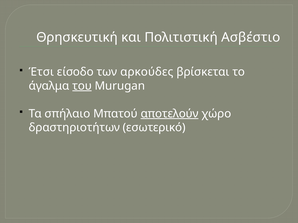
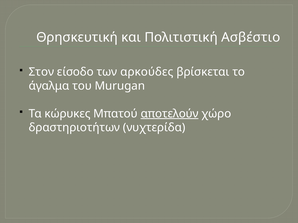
Έτσι: Έτσι -> Στον (41, 72)
του underline: present -> none (82, 86)
σπήλαιο: σπήλαιο -> κώρυκες (67, 114)
εσωτερικό: εσωτερικό -> νυχτερίδα (154, 128)
